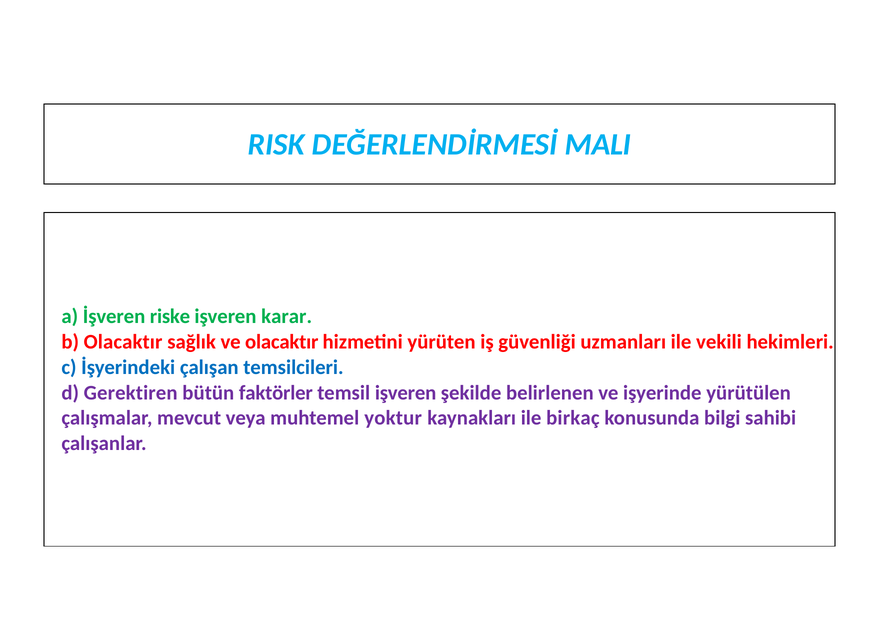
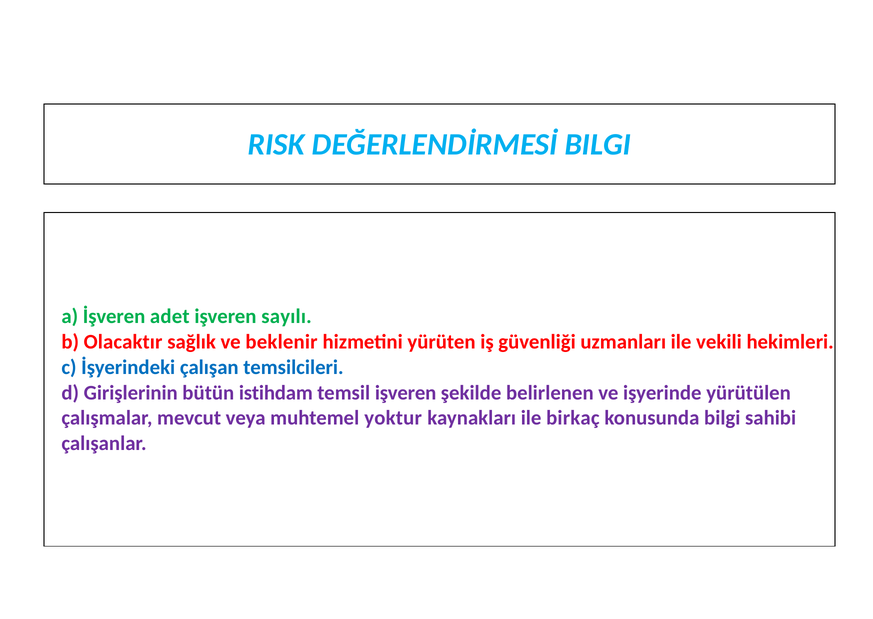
DEĞERLENDİRMESİ MALI: MALI -> BILGI (598, 145)
riske: riske -> adet (170, 316)
karar: karar -> sayılı (287, 316)
ve olacaktır: olacaktır -> beklenir (282, 342)
Gerektiren: Gerektiren -> Girişlerinin (131, 392)
faktörler: faktörler -> istihdam (276, 392)
